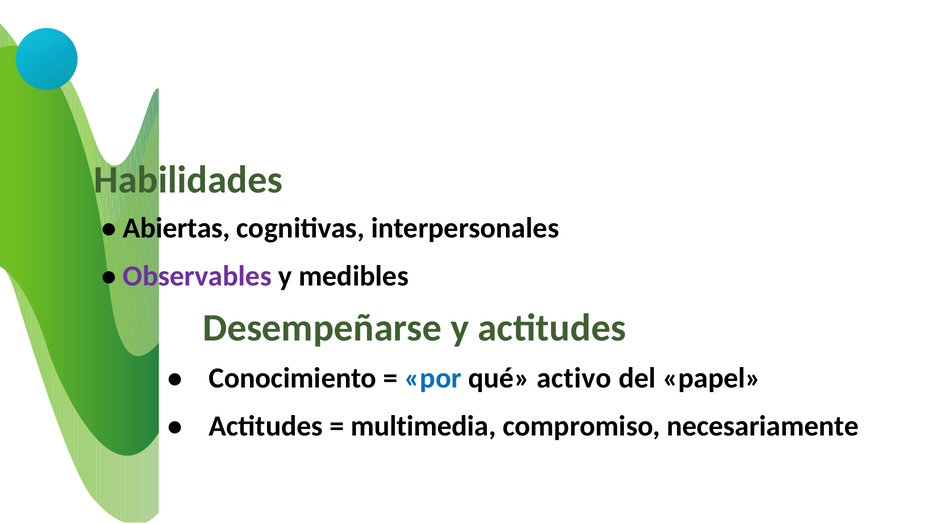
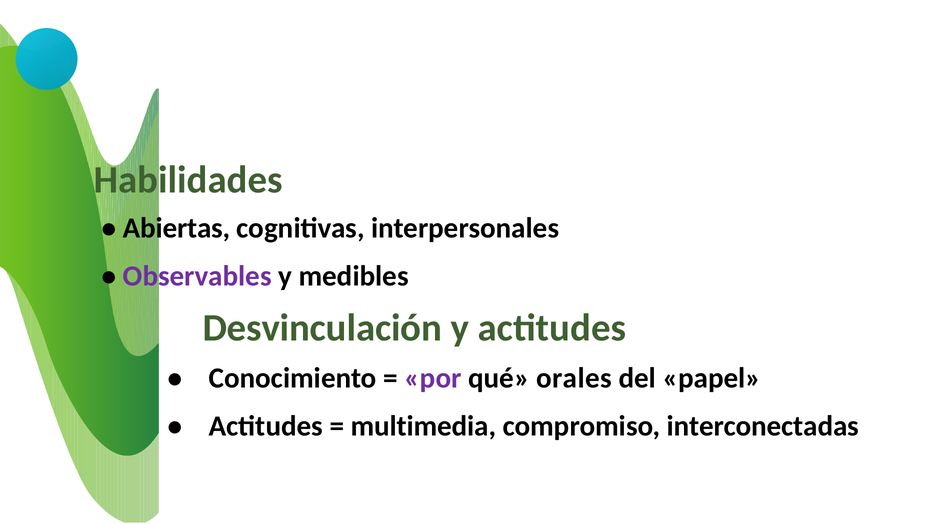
Desempeñarse: Desempeñarse -> Desvinculación (322, 328)
por colour: blue -> purple (433, 379)
activo: activo -> orales (574, 379)
necesariamente: necesariamente -> interconectadas (763, 426)
